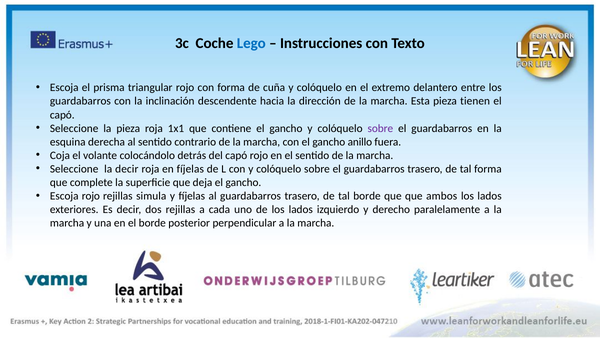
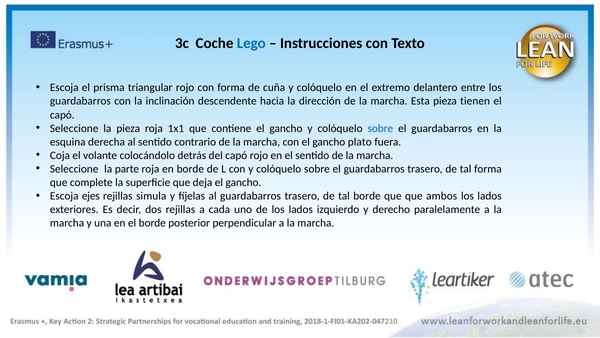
sobre colour: purple -> blue (380, 128)
anillo: anillo -> plato (360, 142)
la decir: decir -> parte (127, 169)
en fíjelas: fíjelas -> borde (190, 169)
Escoja rojo: rojo -> ejes (91, 196)
